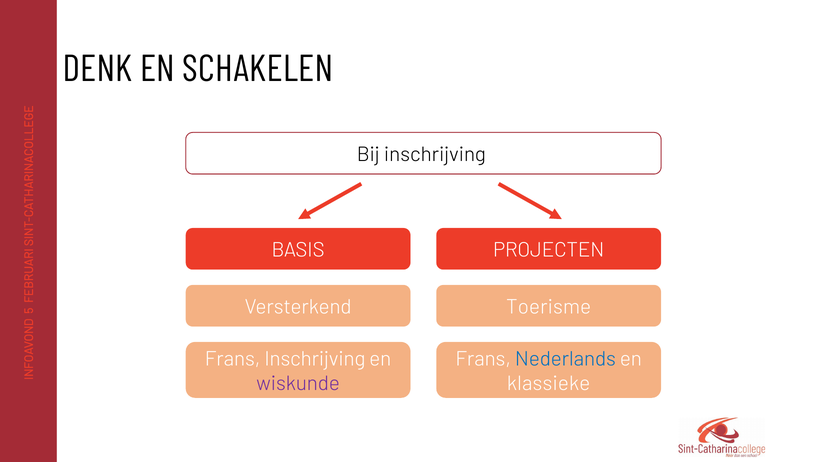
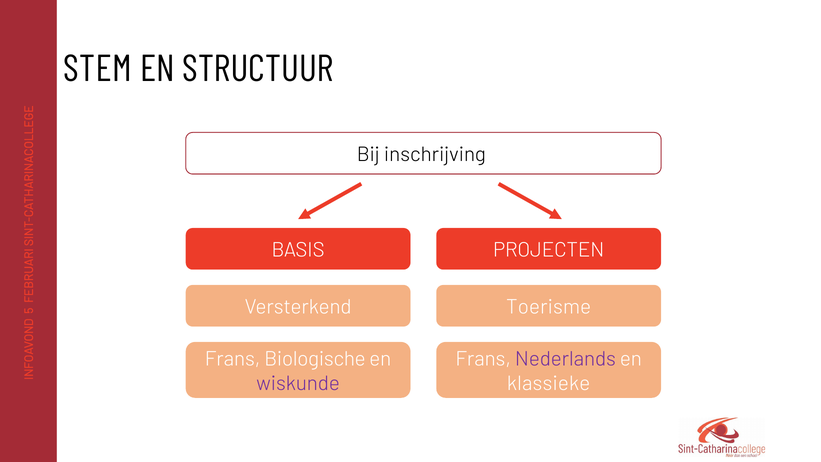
DENK: DENK -> STEM (97, 69)
SCHAKELEN: SCHAKELEN -> STRUCTUUR (258, 69)
Frans Inschrijving: Inschrijving -> Biologische (315, 359)
Nederlands colour: blue -> purple (565, 359)
